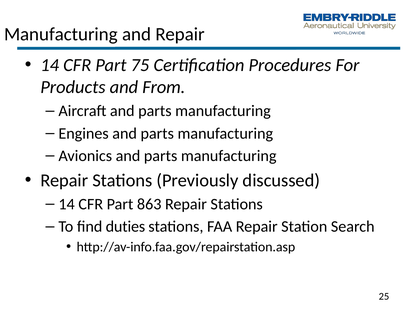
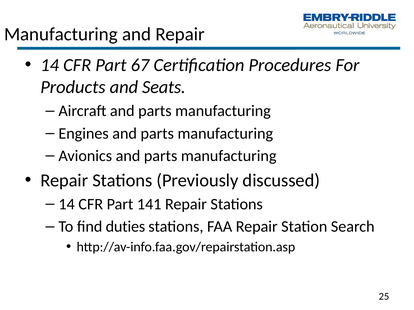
75: 75 -> 67 (140, 65)
From: From -> Seats (164, 87)
863: 863 -> 141 (149, 204)
